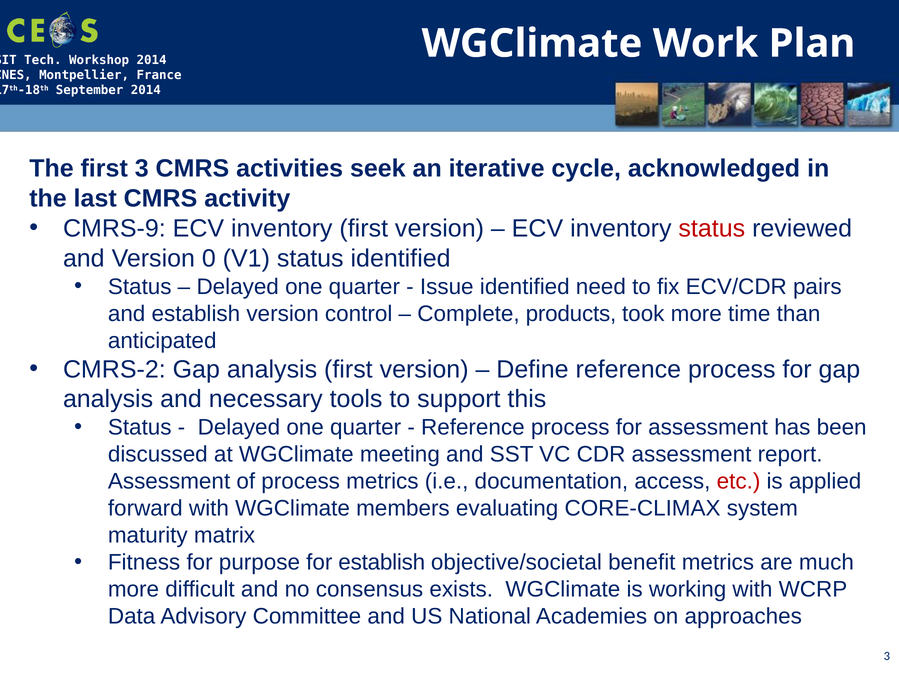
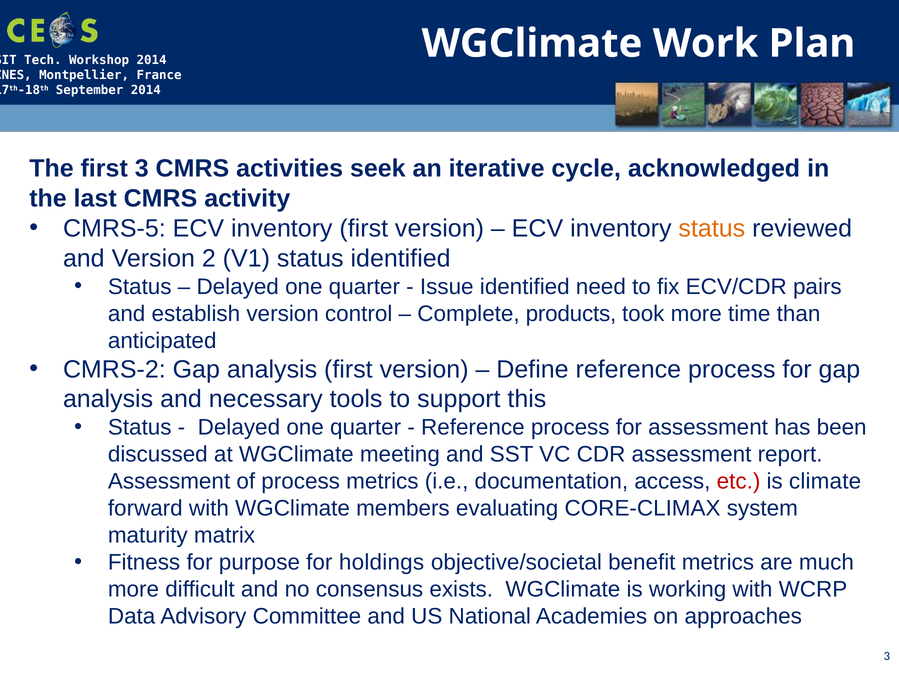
CMRS-9: CMRS-9 -> CMRS-5 (114, 229)
status colour: red -> orange (712, 229)
0: 0 -> 2 (209, 259)
applied: applied -> climate (825, 482)
for establish: establish -> holdings (382, 563)
